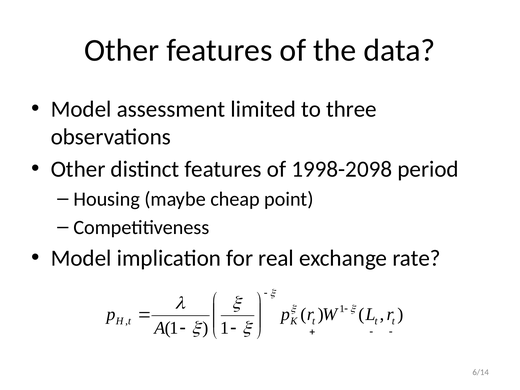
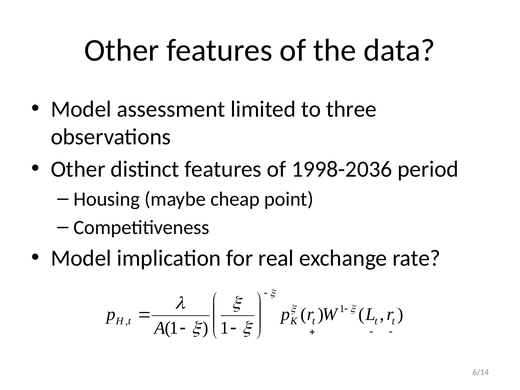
1998-2098: 1998-2098 -> 1998-2036 (342, 169)
